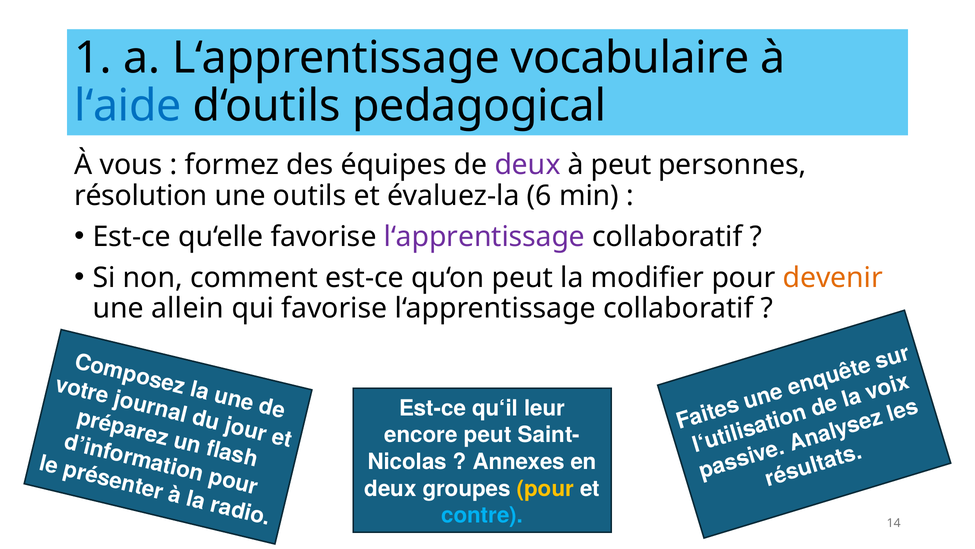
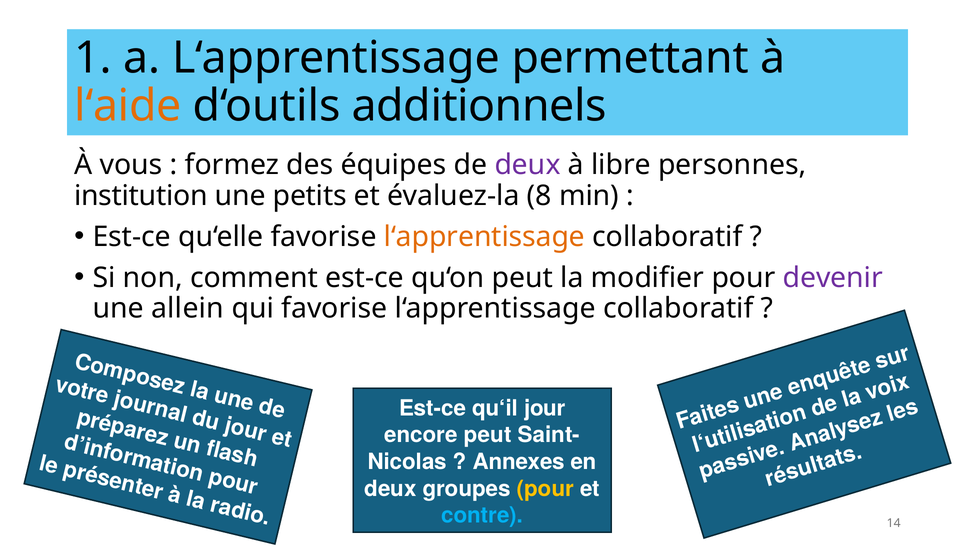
vocabulaire: vocabulaire -> permettant (630, 58)
l‘aide colour: blue -> orange (128, 106)
pedagogical: pedagogical -> additionnels (479, 106)
à peut: peut -> libre (621, 165)
résolution: résolution -> institution (141, 196)
outils: outils -> petits (310, 196)
6: 6 -> 8 (539, 196)
l‘apprentissage colour: purple -> orange (484, 236)
devenir colour: orange -> purple (833, 277)
leur: leur -> jour (545, 408)
